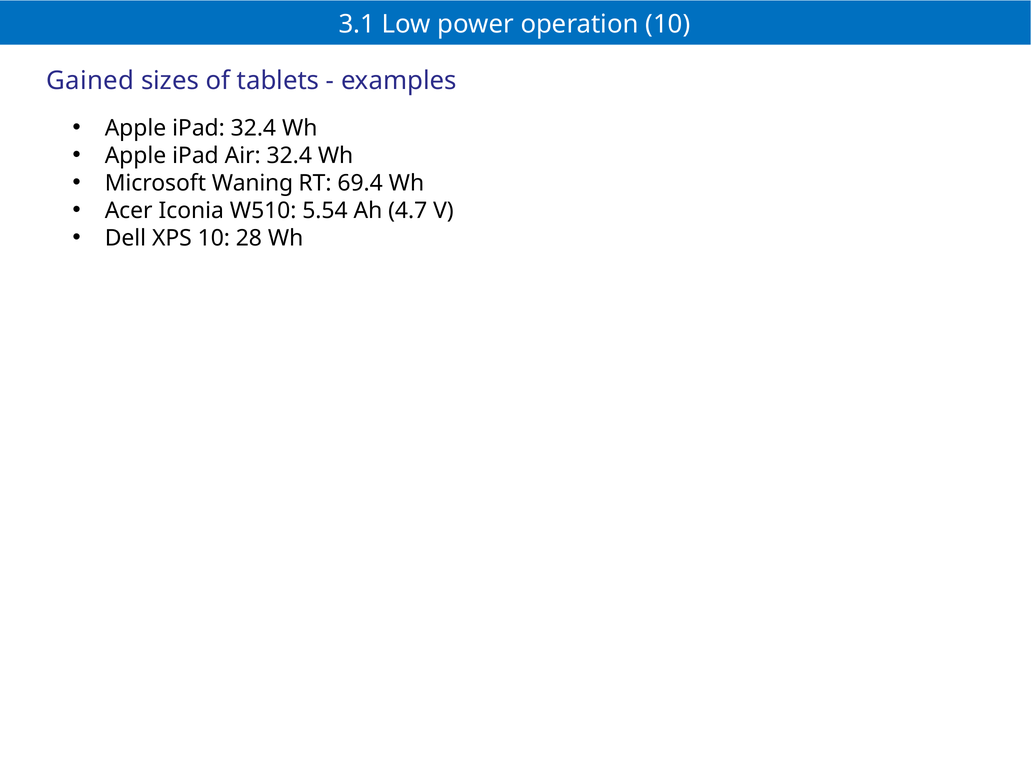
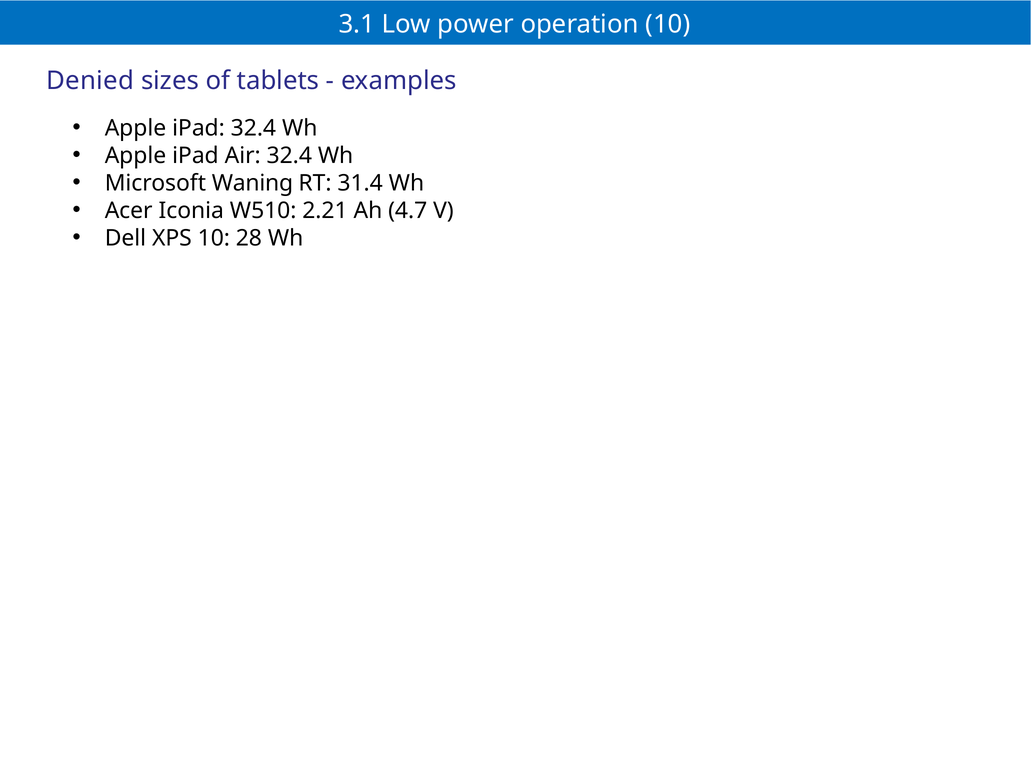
Gained: Gained -> Denied (90, 81)
69.4: 69.4 -> 31.4 (360, 183)
5.54: 5.54 -> 2.21 (325, 211)
